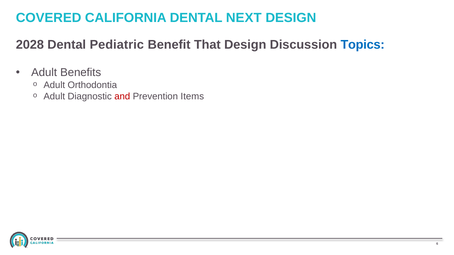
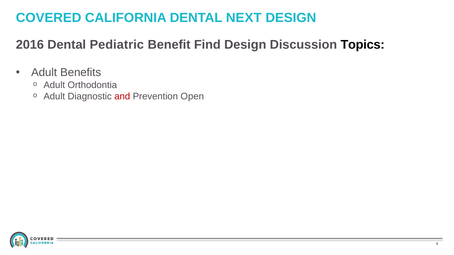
2028: 2028 -> 2016 (30, 45)
That: That -> Find (207, 45)
Topics colour: blue -> black (363, 45)
Items: Items -> Open (192, 96)
